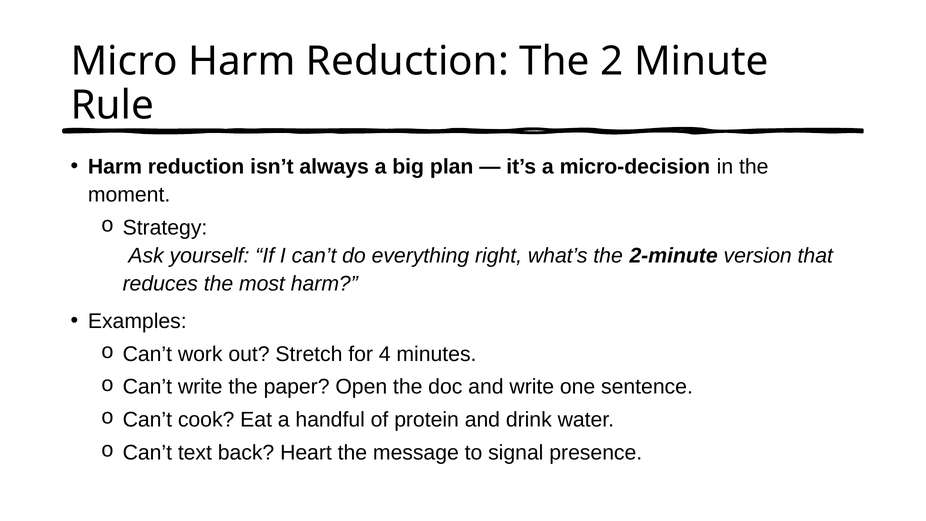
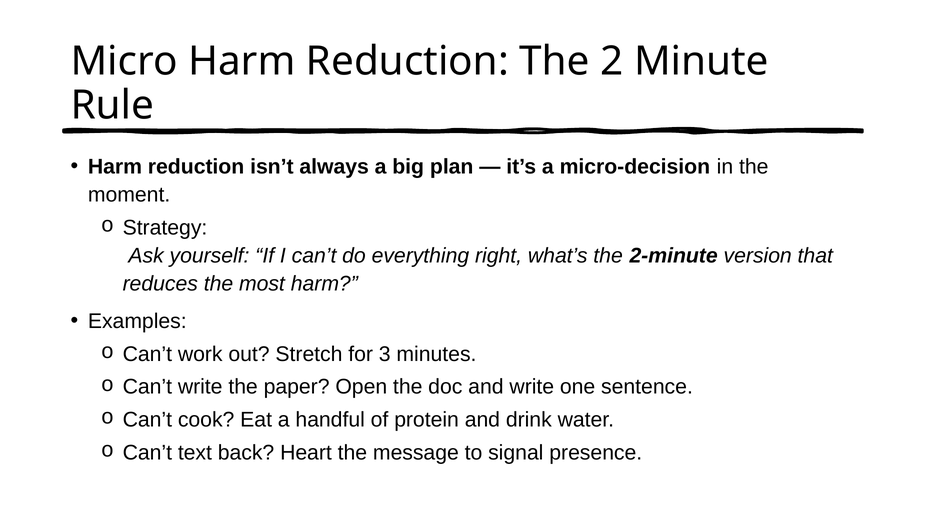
4: 4 -> 3 (385, 354)
